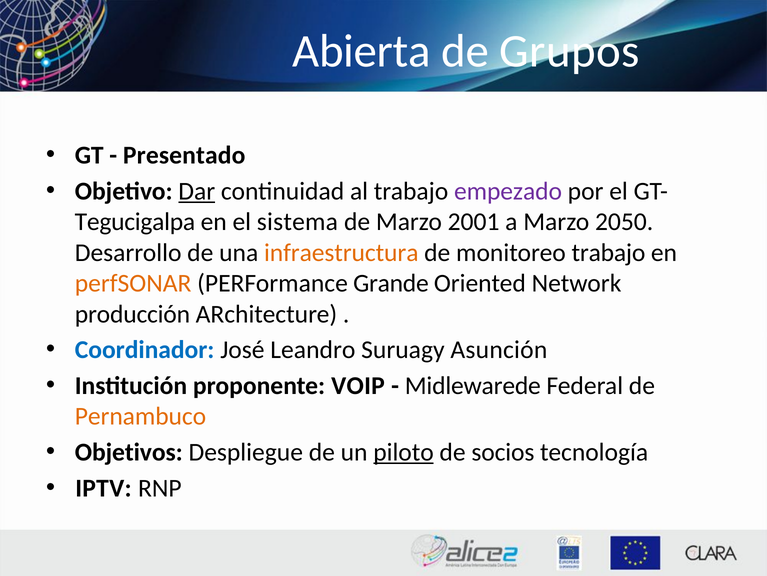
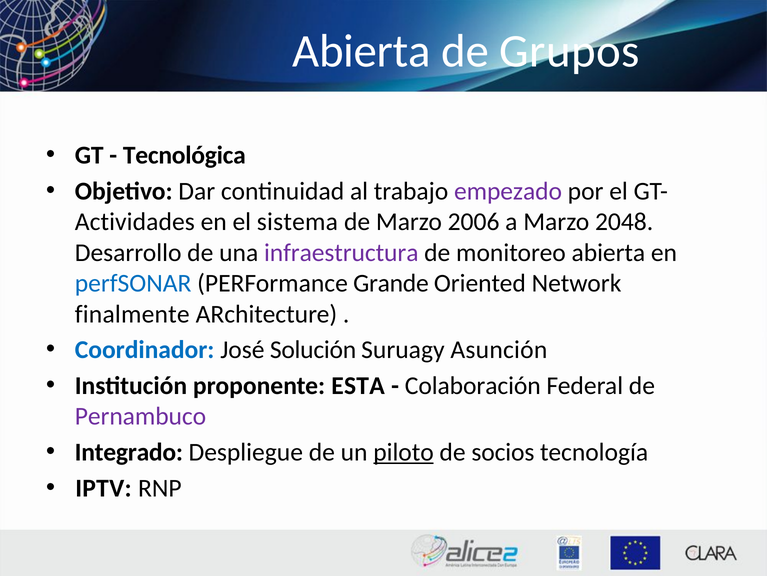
Presentado: Presentado -> Tecnológica (184, 155)
Dar underline: present -> none (197, 191)
Tegucigalpa: Tegucigalpa -> Actividades (135, 222)
2001: 2001 -> 2006 (474, 222)
2050: 2050 -> 2048 (624, 222)
infraestructura colour: orange -> purple (341, 252)
monitoreo trabajo: trabajo -> abierta (608, 252)
perfSONAR colour: orange -> blue (133, 283)
producción: producción -> finalmente (132, 314)
Leandro: Leandro -> Solución (313, 349)
VOIP: VOIP -> ESTA (358, 385)
Midlewarede: Midlewarede -> Colaboración (473, 385)
Pernambuco colour: orange -> purple (140, 416)
Objetivos: Objetivos -> Integrado (129, 452)
